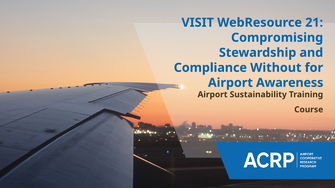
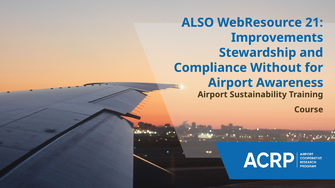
VISIT: VISIT -> ALSO (198, 23)
Compromising: Compromising -> Improvements (277, 38)
